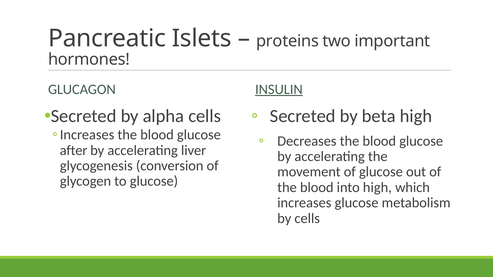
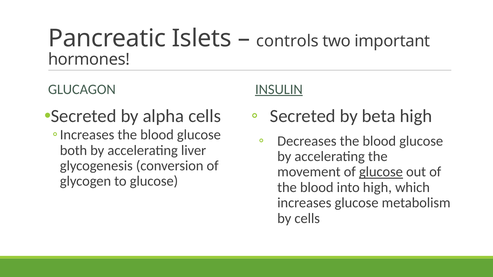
proteins: proteins -> controls (288, 41)
after: after -> both (74, 150)
glucose underline: none -> present (381, 172)
